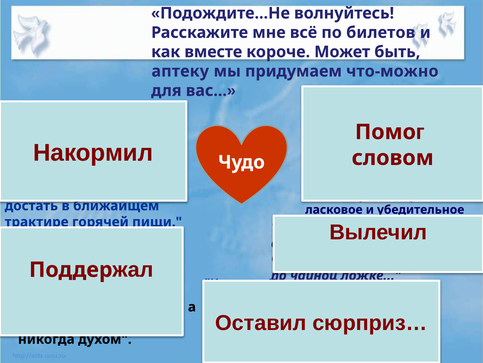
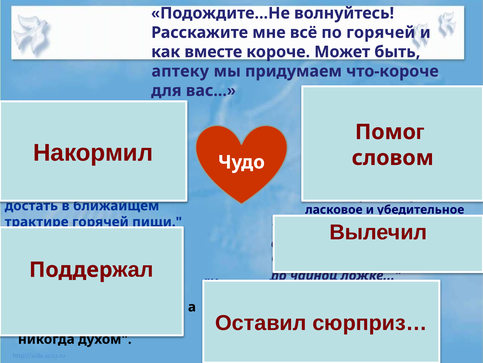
по билетов: билетов -> горячей (381, 32)
что-можно: что-можно -> что-короче (392, 71)
